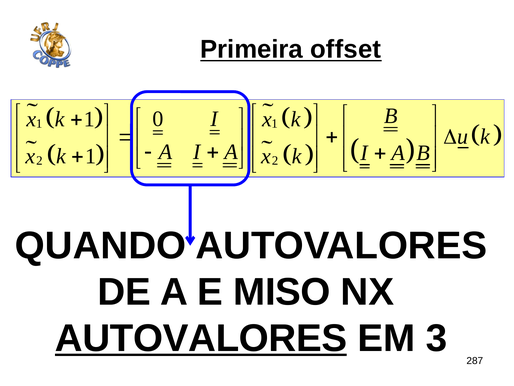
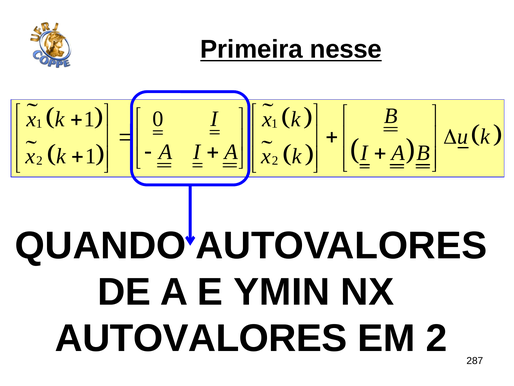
offset: offset -> nesse (346, 49)
MISO: MISO -> YMIN (282, 292)
AUTOVALORES underline: present -> none (201, 338)
EM 3: 3 -> 2 (437, 338)
